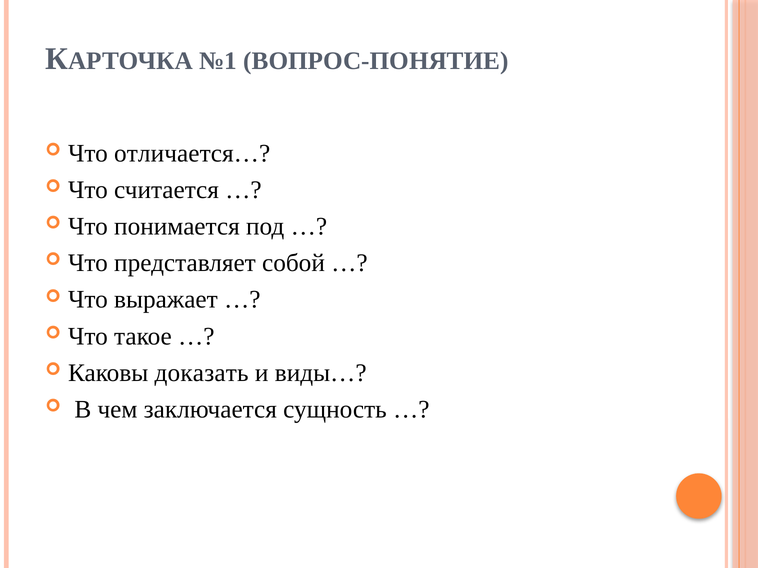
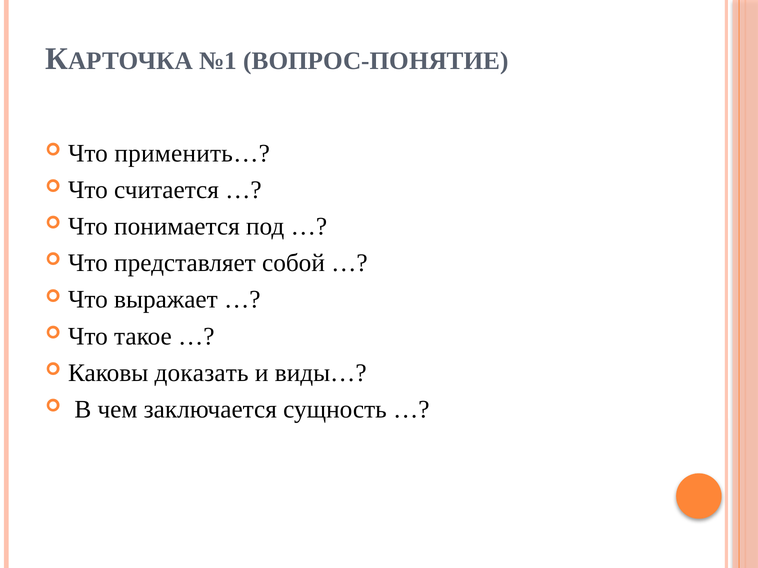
отличается…: отличается… -> применить… (192, 153)
